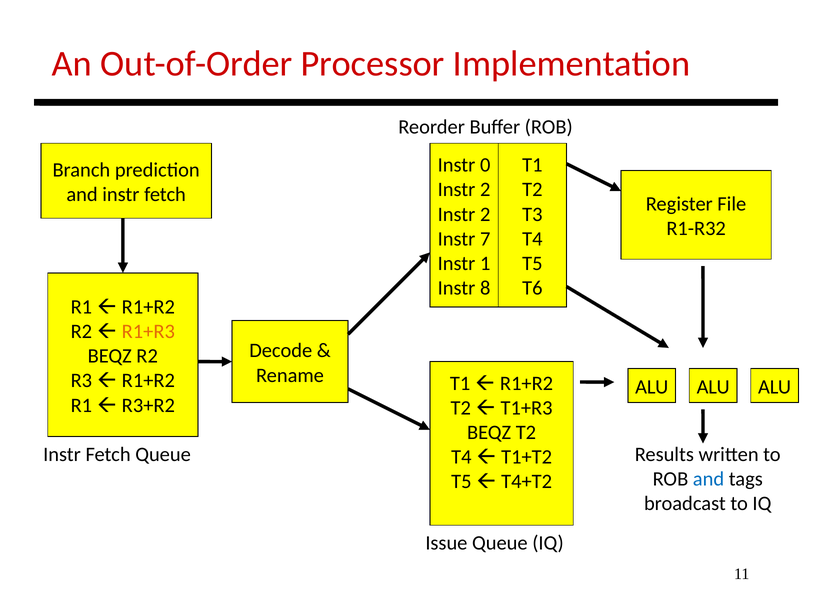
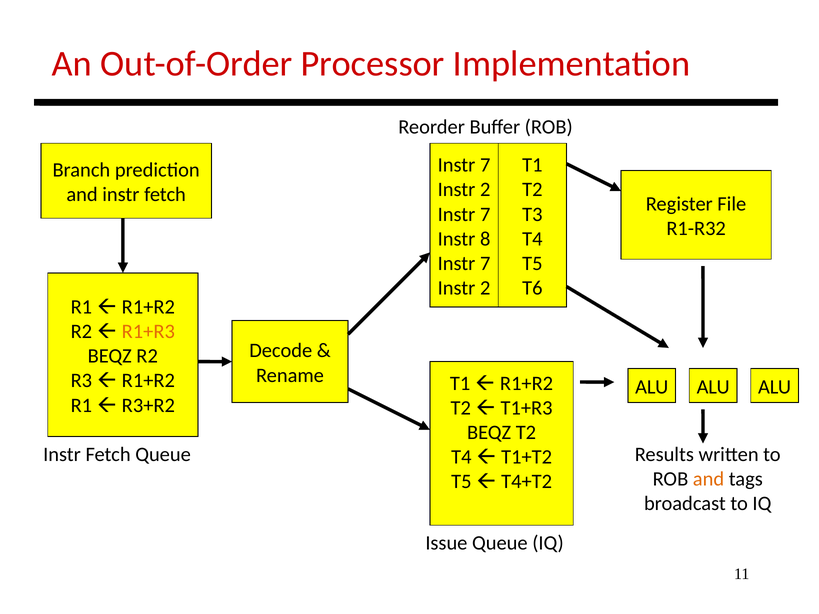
0: 0 -> 7 (485, 165)
2: 2 -> 7 (485, 214)
7: 7 -> 8 (485, 239)
1: 1 -> 7 (485, 263)
8: 8 -> 2 (485, 288)
and colour: blue -> orange (708, 479)
